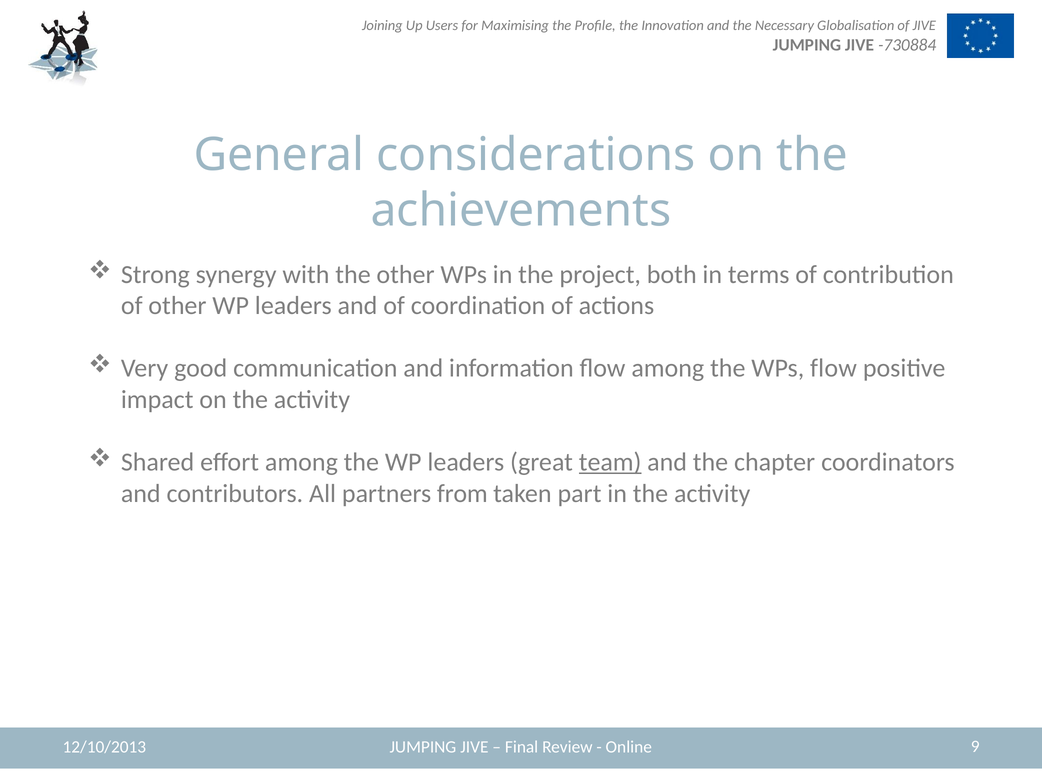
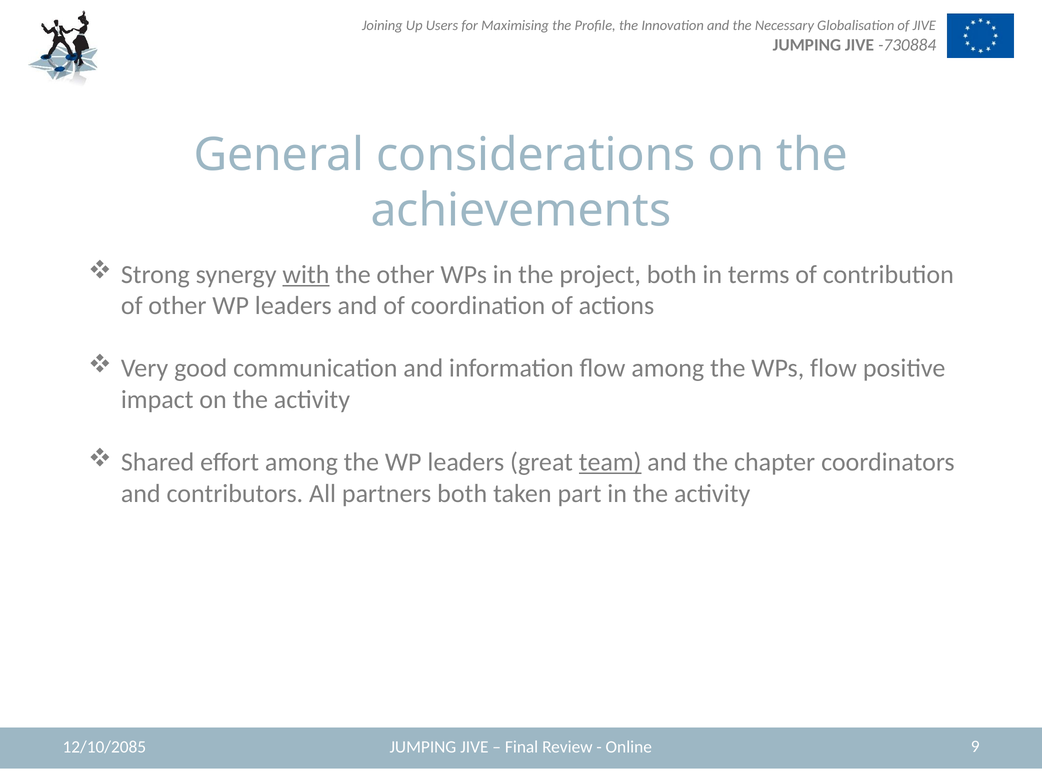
with underline: none -> present (306, 274)
partners from: from -> both (462, 493)
12/10/2013: 12/10/2013 -> 12/10/2085 (104, 746)
